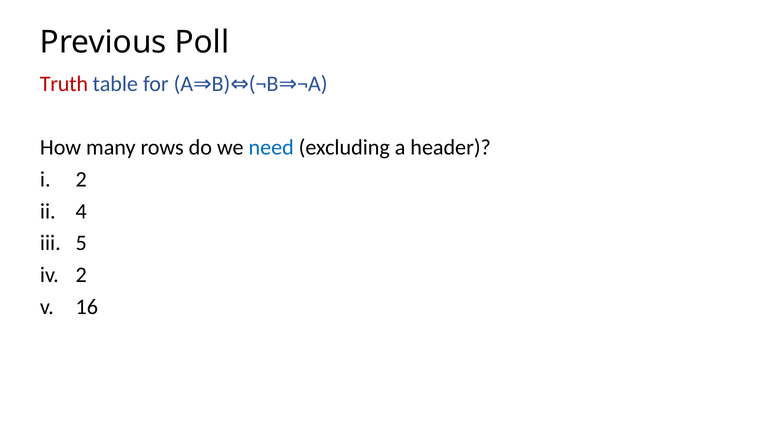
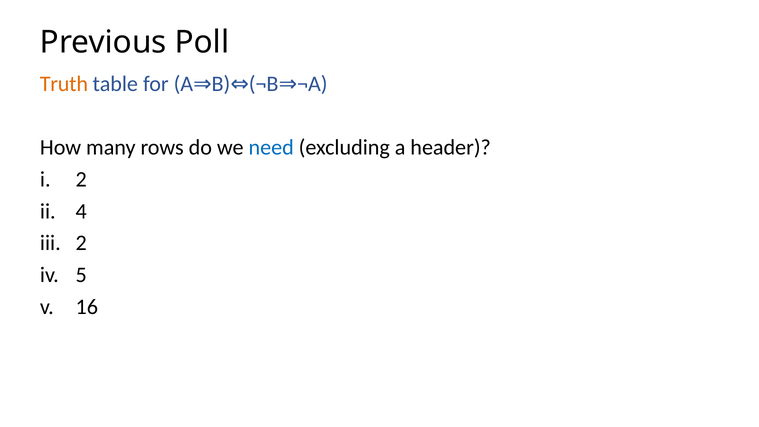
Truth colour: red -> orange (64, 84)
5: 5 -> 2 (81, 243)
2: 2 -> 5 (81, 275)
